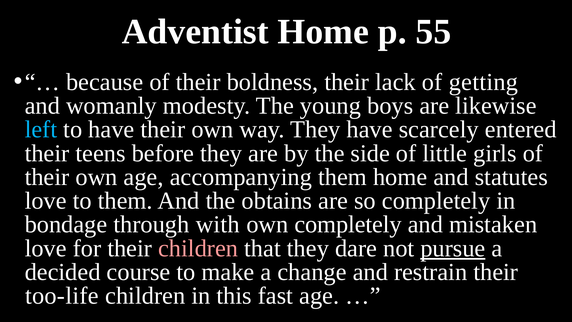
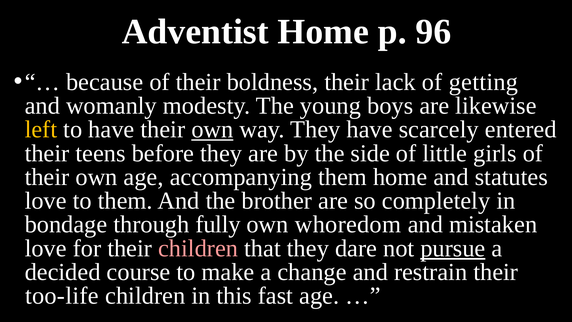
55: 55 -> 96 (433, 32)
left colour: light blue -> yellow (41, 129)
own underline: none -> present (212, 129)
obtains: obtains -> brother (277, 201)
with: with -> fully (218, 224)
own completely: completely -> whoredom (348, 224)
